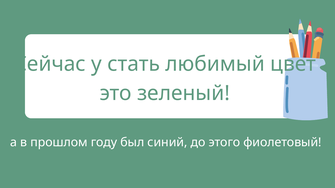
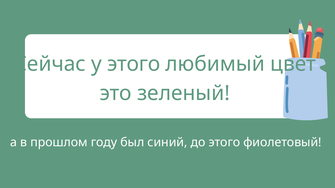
у стать: стать -> этого (134, 64)
